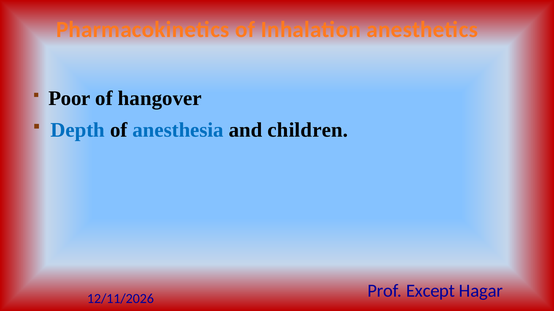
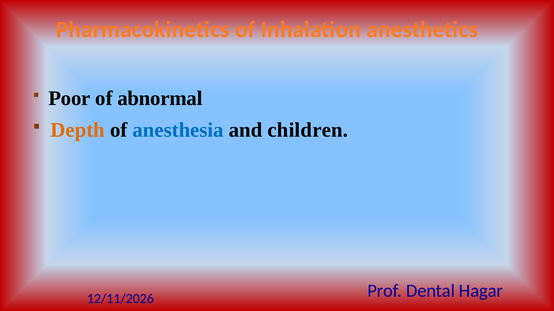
hangover: hangover -> abnormal (160, 98)
Depth colour: blue -> orange (78, 130)
Except: Except -> Dental (431, 291)
